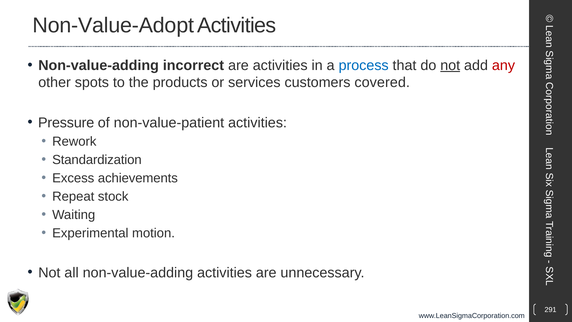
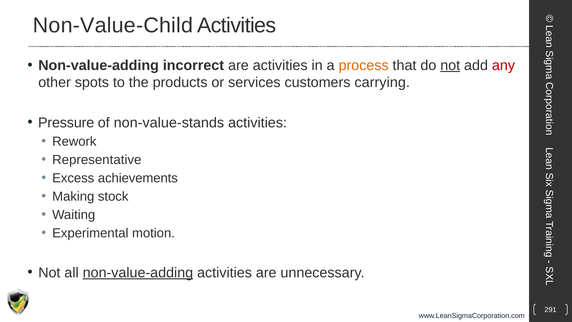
Non-Value-Adopt: Non-Value-Adopt -> Non-Value-Child (113, 25)
process colour: blue -> orange (364, 65)
covered: covered -> carrying (382, 83)
non-value-patient: non-value-patient -> non-value-stands (169, 123)
Standardization: Standardization -> Representative (97, 160)
Repeat: Repeat -> Making (73, 196)
non-value-adding underline: none -> present (138, 273)
